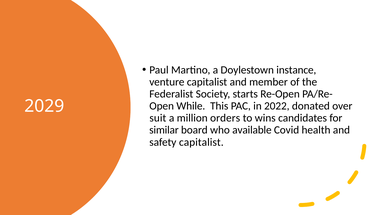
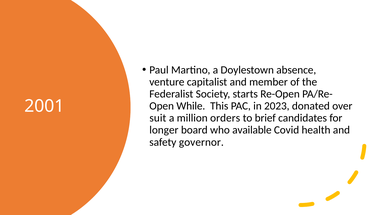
instance: instance -> absence (296, 70)
2029: 2029 -> 2001 (44, 106)
2022: 2022 -> 2023 (277, 106)
wins: wins -> brief (265, 118)
similar: similar -> longer (164, 130)
safety capitalist: capitalist -> governor (201, 142)
